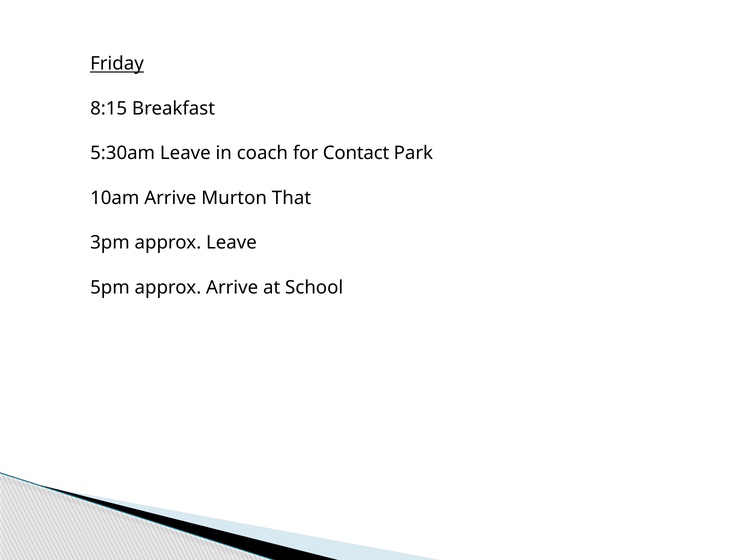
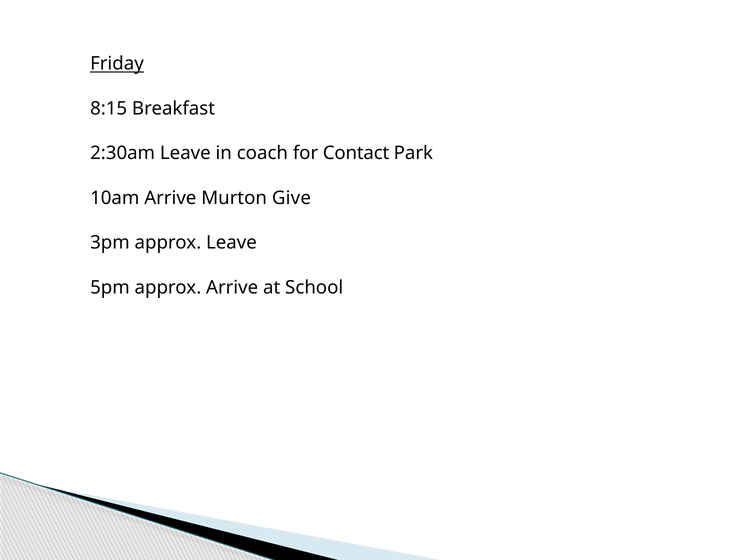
5:30am: 5:30am -> 2:30am (123, 153)
That: That -> Give (291, 198)
